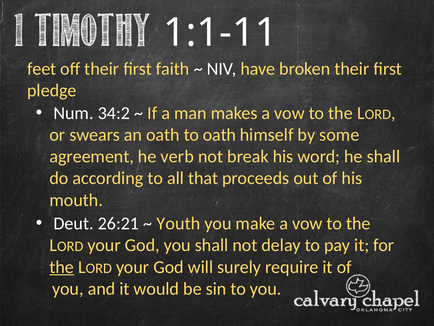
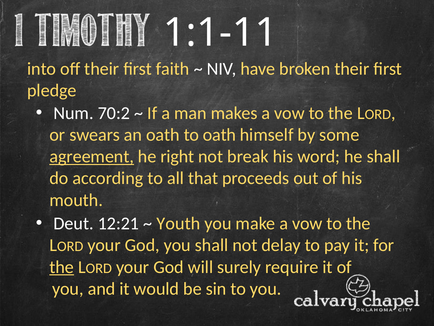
feet: feet -> into (42, 69)
34:2: 34:2 -> 70:2 (114, 113)
agreement underline: none -> present (92, 156)
verb: verb -> right (177, 156)
26:21: 26:21 -> 12:21 (118, 223)
